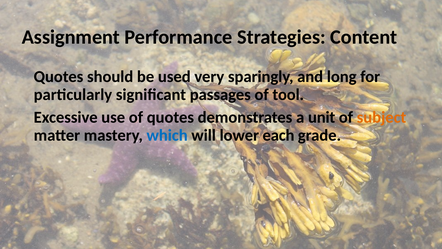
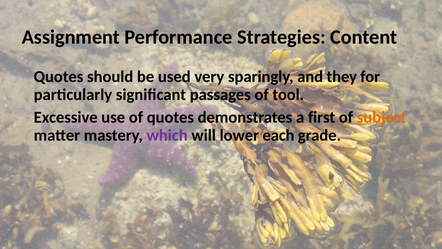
long: long -> they (342, 77)
unit: unit -> first (322, 117)
which colour: blue -> purple (167, 135)
